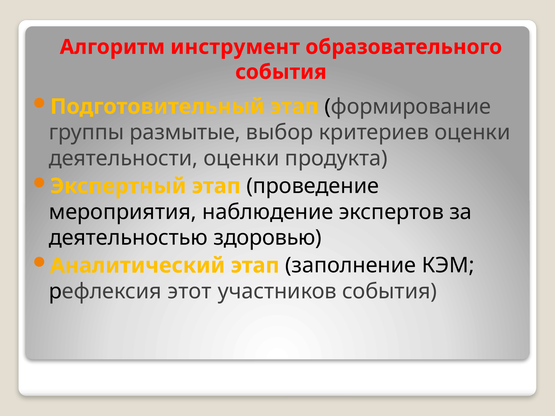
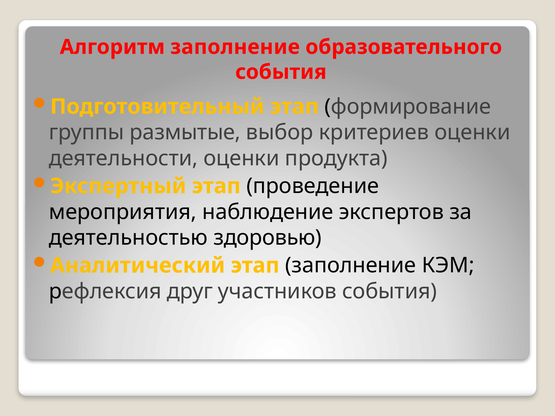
Алгоритм инструмент: инструмент -> заполнение (235, 47)
этот: этот -> друг (190, 291)
